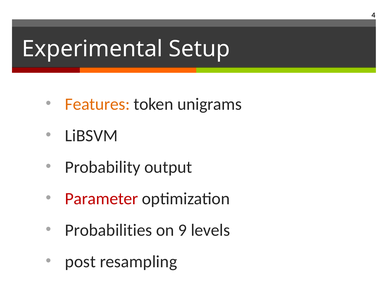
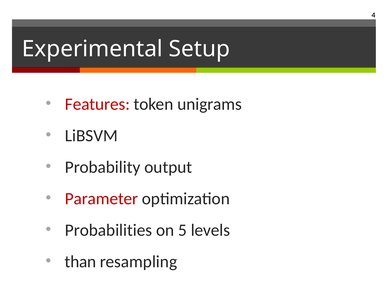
Features colour: orange -> red (97, 104)
9: 9 -> 5 (183, 230)
post: post -> than (80, 262)
